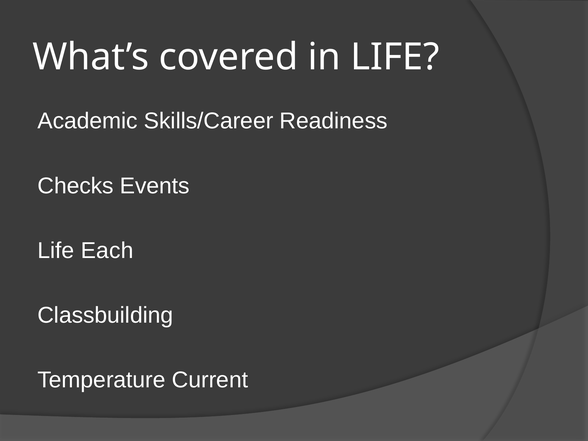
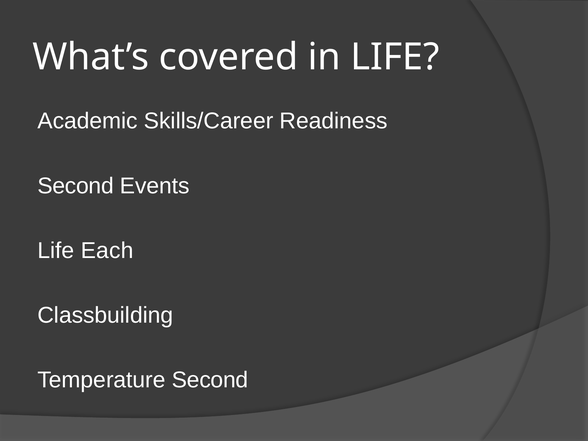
Checks: Checks -> Second (76, 186)
Temperature Current: Current -> Second (210, 380)
